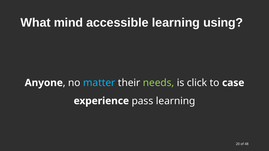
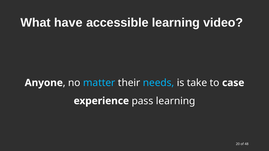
mind: mind -> have (68, 23)
using: using -> video (223, 23)
needs colour: light green -> light blue (159, 83)
click: click -> take (197, 83)
